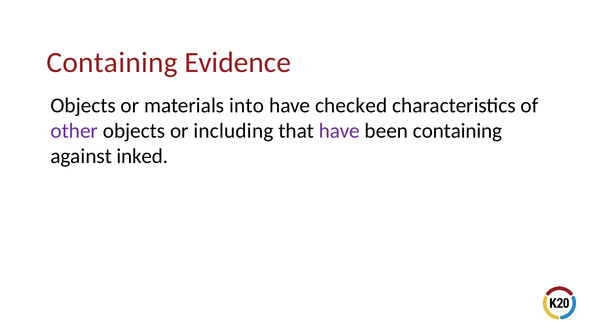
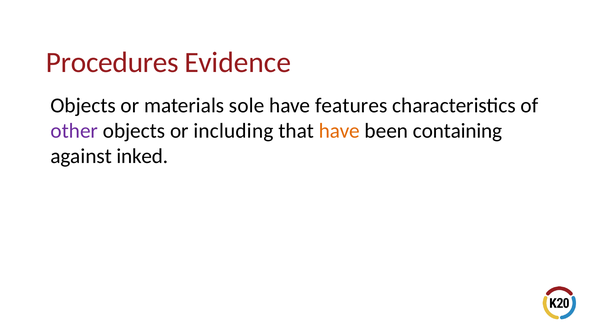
Containing: Containing -> Procedures (112, 63)
into: into -> sole (247, 105)
checked: checked -> features (351, 105)
have colour: purple -> orange (339, 131)
